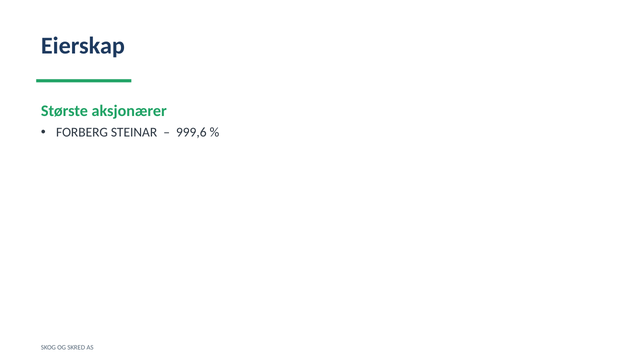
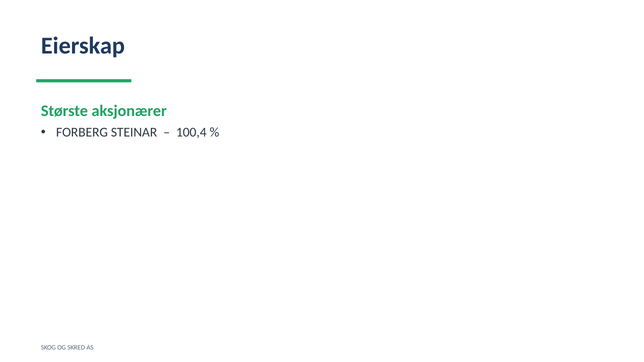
999,6: 999,6 -> 100,4 (191, 132)
